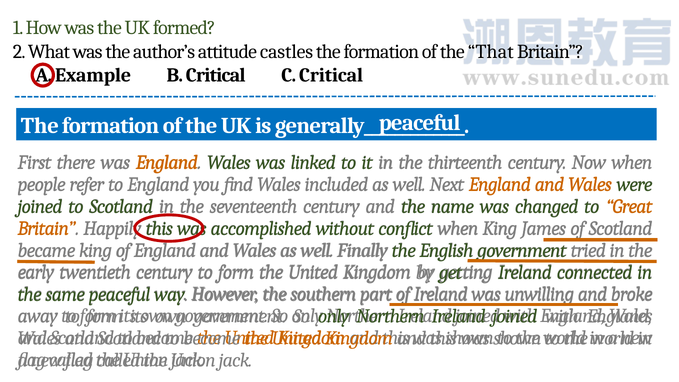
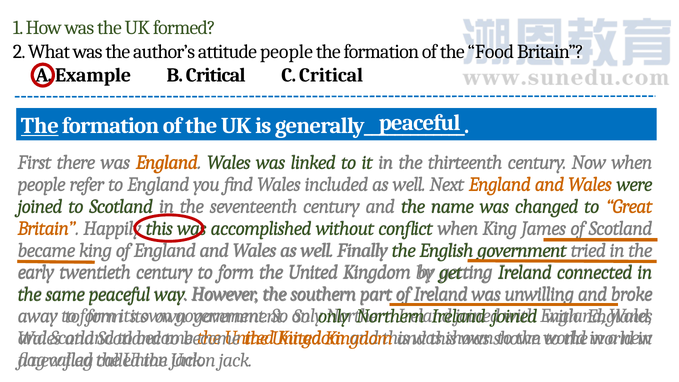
attitude castles: castles -> people (286, 52)
That: That -> Food (491, 52)
The underline: none -> present (40, 126)
